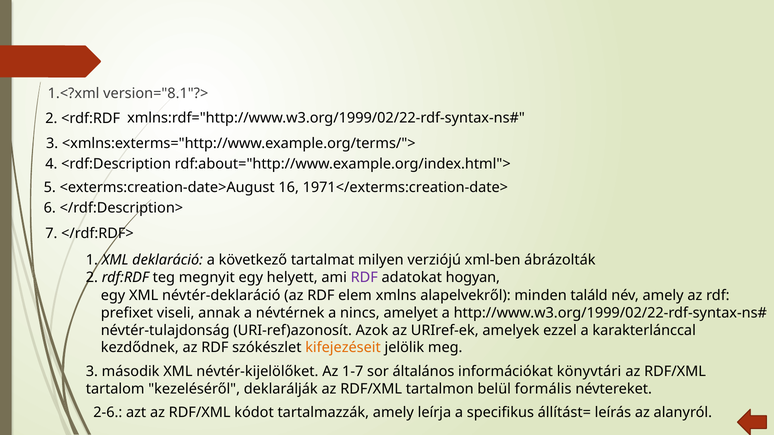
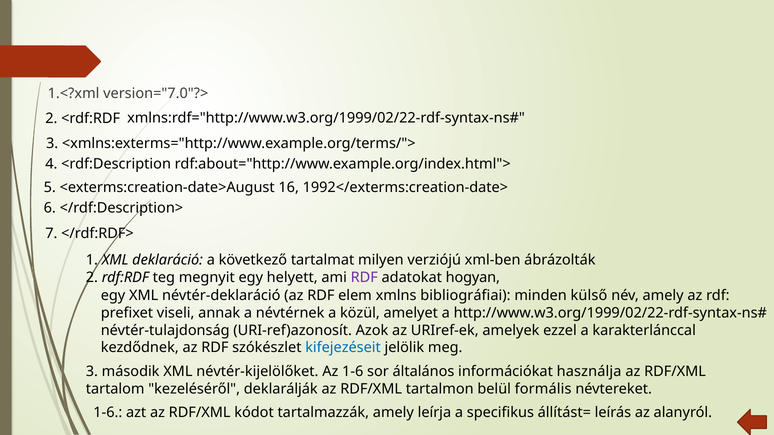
version="8.1"?>: version="8.1"?> -> version="7.0"?> (156, 94)
1971</exterms:creation-date>: 1971</exterms:creation-date> -> 1992</exterms:creation-date> (405, 188)
alapelvekről: alapelvekről -> bibliográfiai (465, 296)
találd: találd -> külső (589, 296)
nincs: nincs -> közül (360, 313)
kifejezéseit colour: orange -> blue (343, 348)
Az 1-7: 1-7 -> 1-6 (353, 372)
könyvtári: könyvtári -> használja (589, 372)
2-6: 2-6 -> 1-6 (108, 413)
